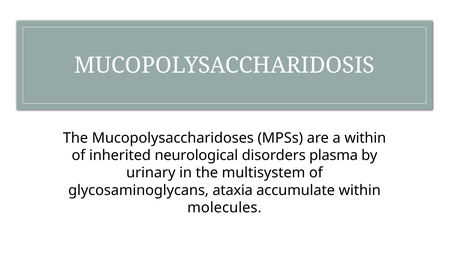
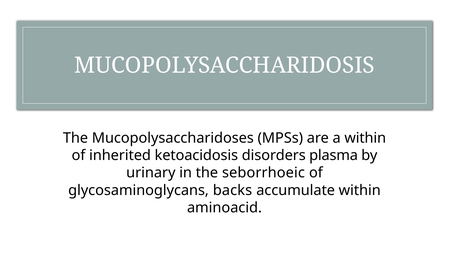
neurological: neurological -> ketoacidosis (196, 155)
multisystem: multisystem -> seborrhoeic (263, 172)
ataxia: ataxia -> backs (232, 190)
molecules: molecules -> aminoacid (224, 207)
